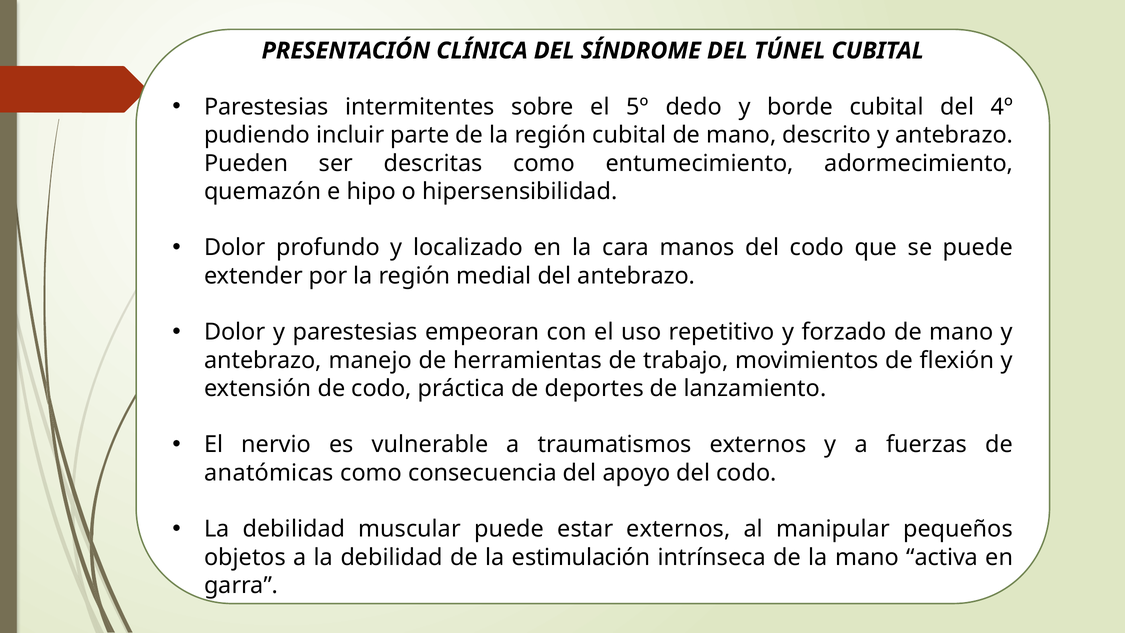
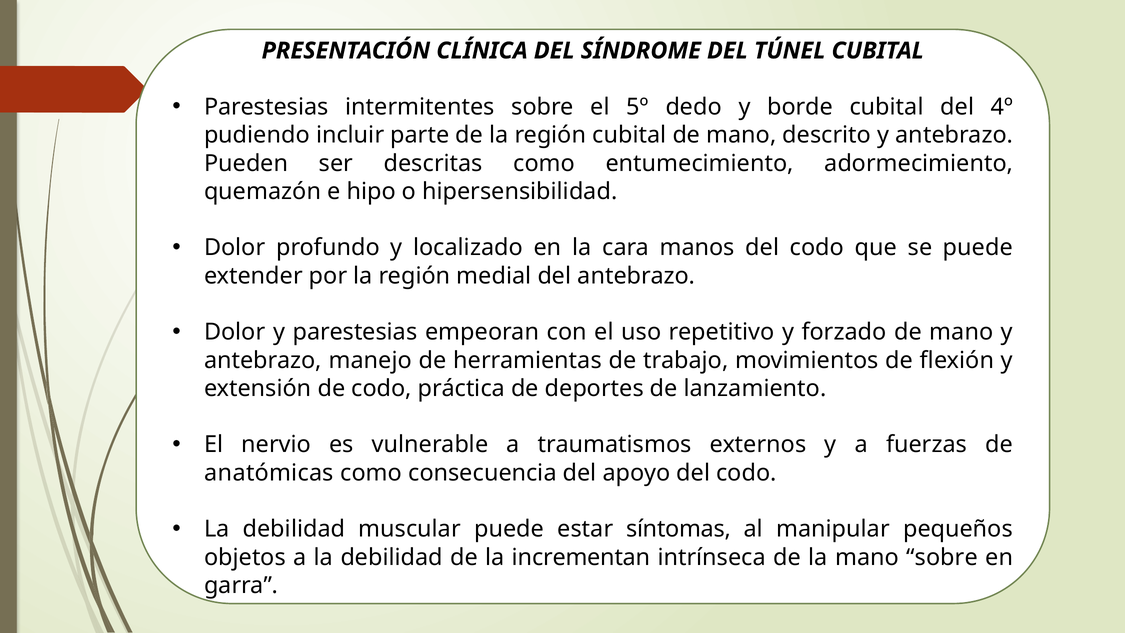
estar externos: externos -> síntomas (679, 529)
estimulación: estimulación -> incrementan (581, 557)
mano activa: activa -> sobre (942, 557)
